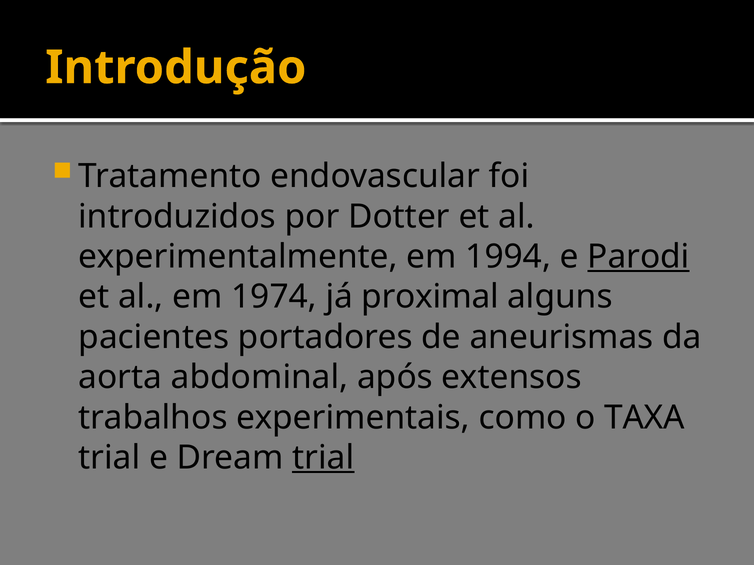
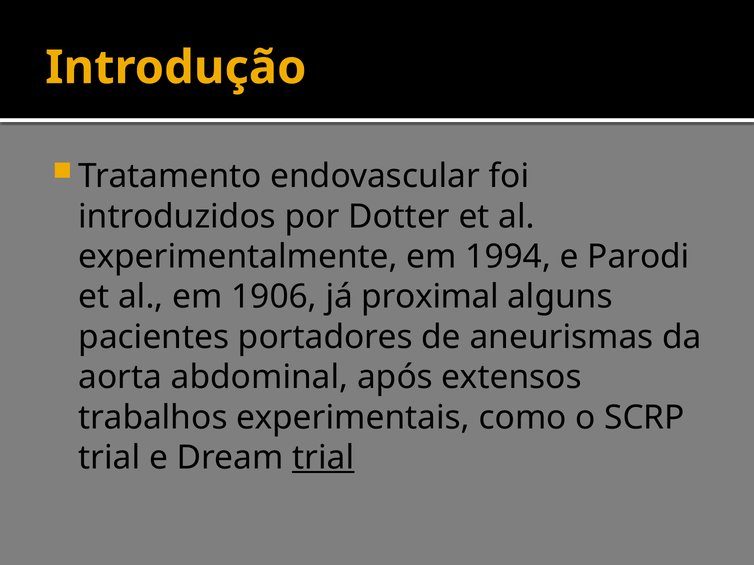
Parodi underline: present -> none (638, 257)
1974: 1974 -> 1906 (274, 297)
TAXA: TAXA -> SCRP (644, 418)
